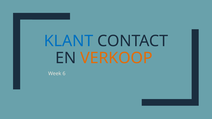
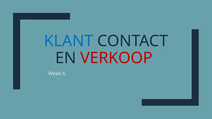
VERKOOP colour: orange -> red (116, 58)
